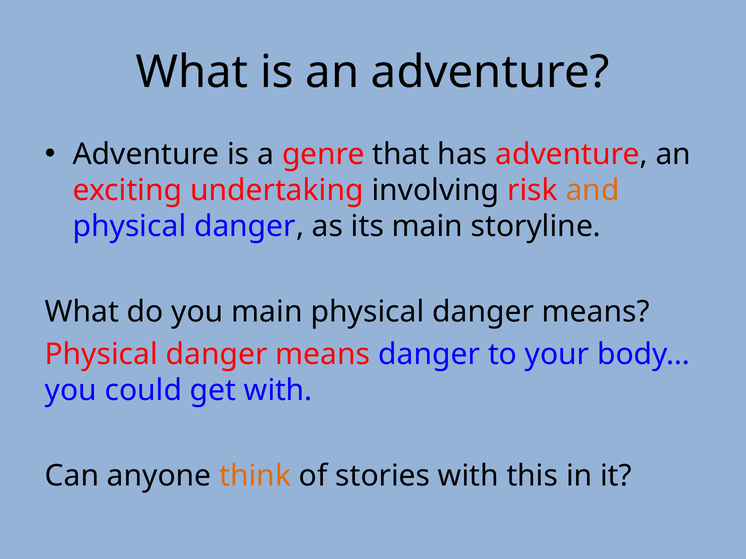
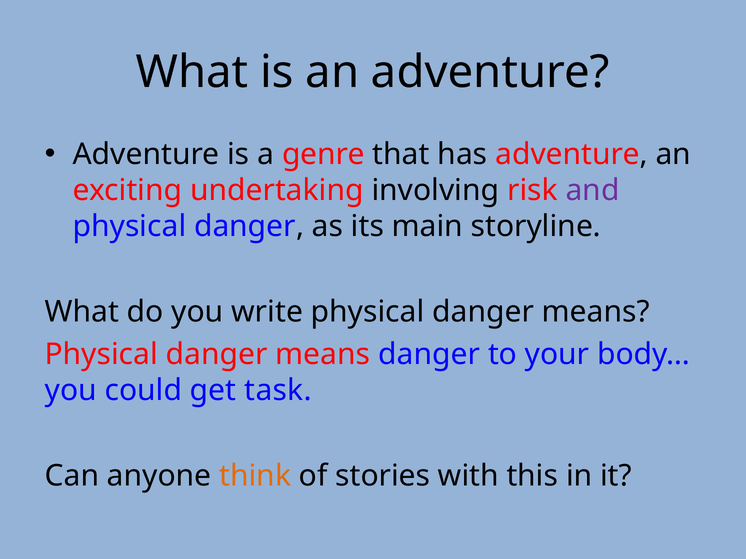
and colour: orange -> purple (593, 190)
you main: main -> write (267, 312)
get with: with -> task (278, 391)
